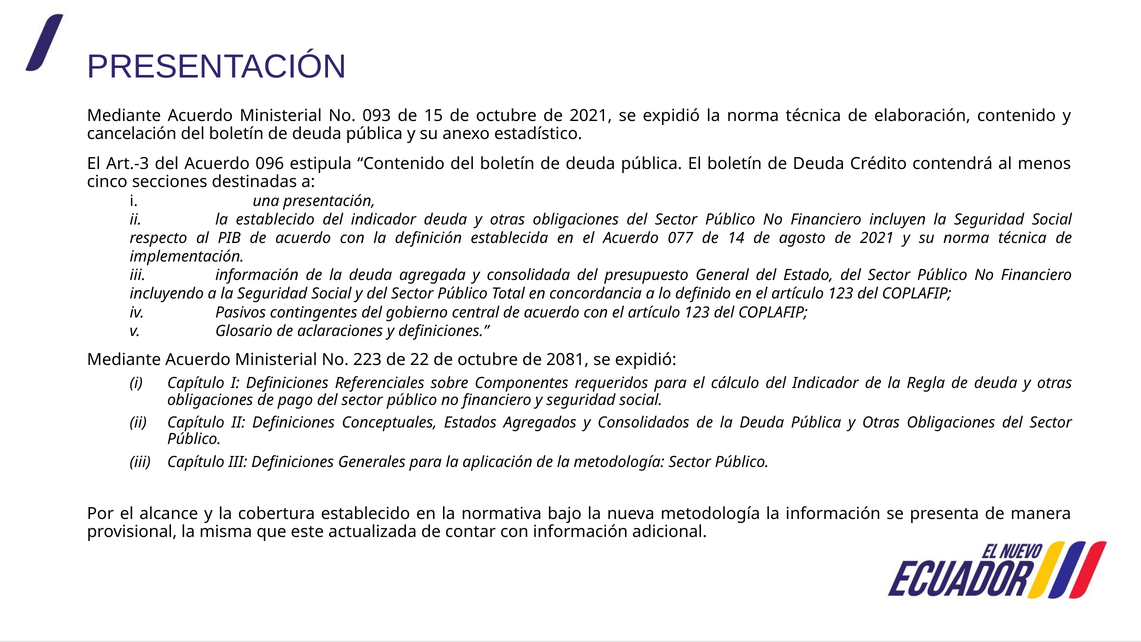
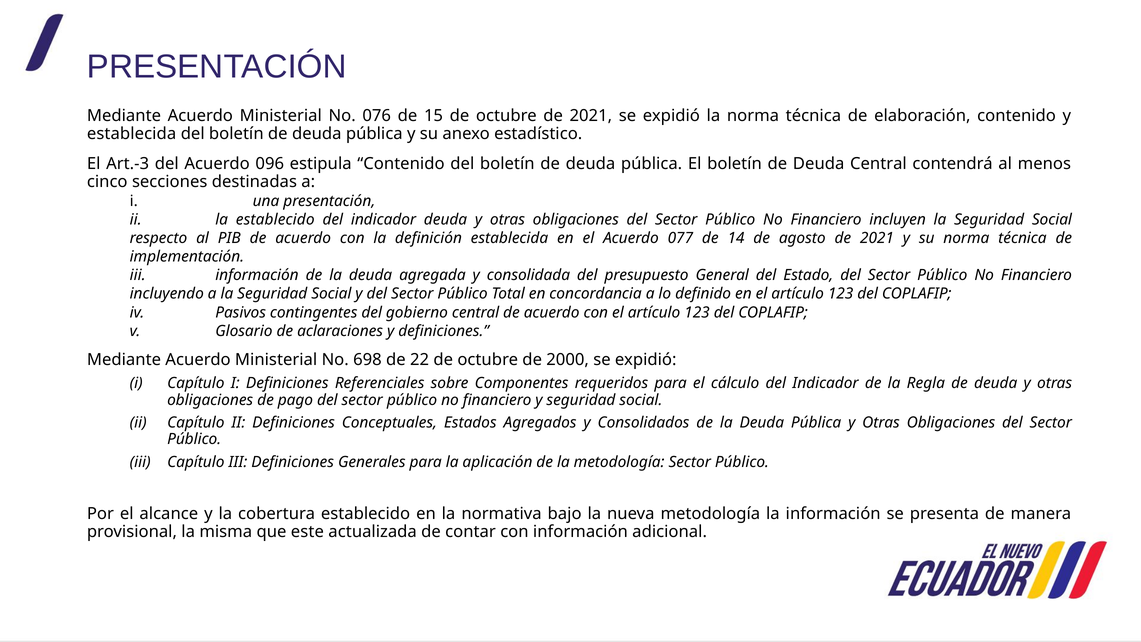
093: 093 -> 076 (377, 116)
cancelación: cancelación -> establecida (132, 134)
Deuda Crédito: Crédito -> Central (878, 164)
223: 223 -> 698 (367, 360)
2081: 2081 -> 2000 (568, 360)
